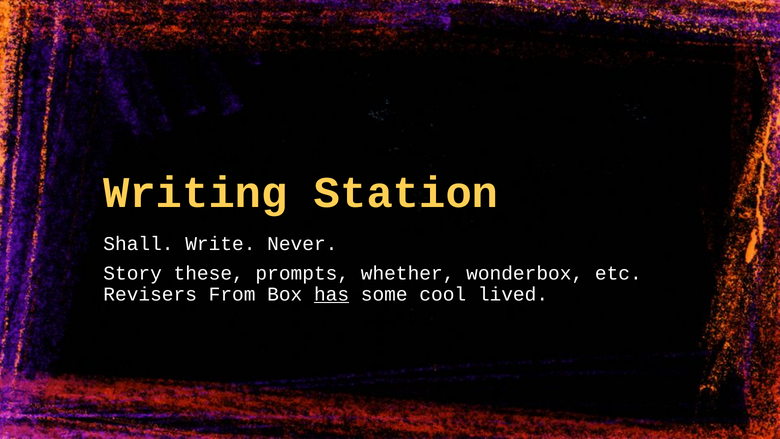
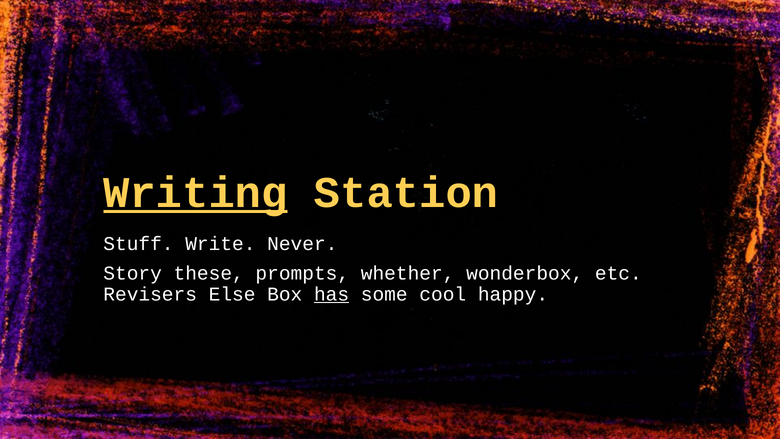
Writing underline: none -> present (195, 192)
Shall: Shall -> Stuff (138, 244)
From: From -> Else (232, 294)
lived: lived -> happy (513, 294)
